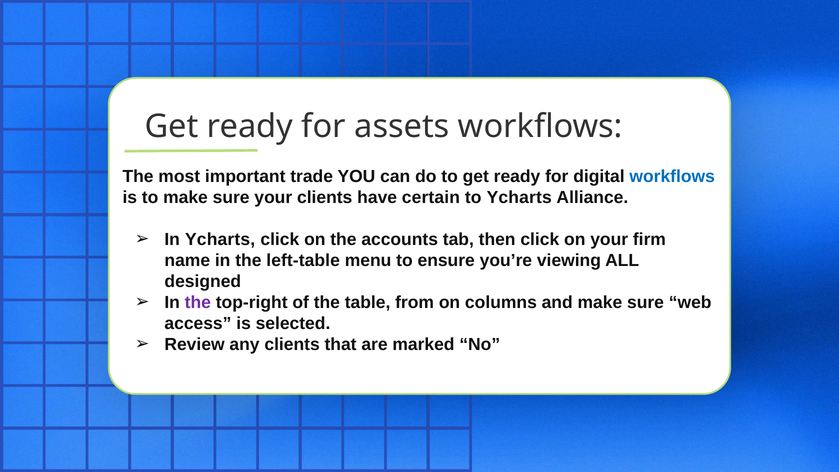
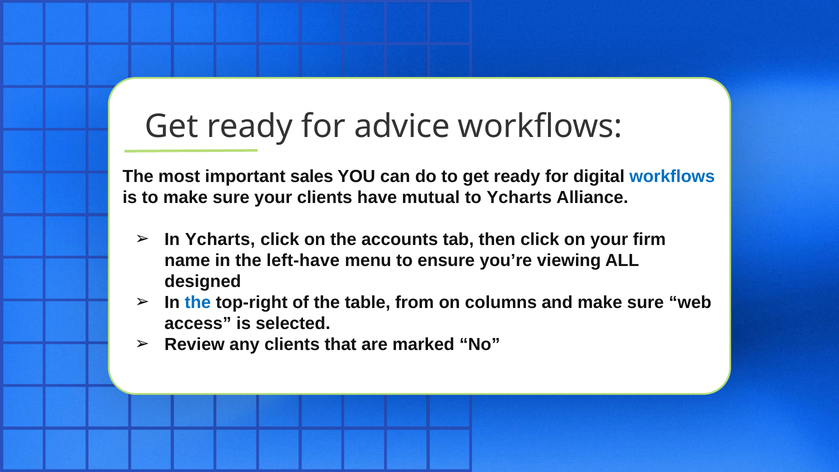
assets: assets -> advice (402, 127)
trade: trade -> sales (312, 177)
certain: certain -> mutual (431, 198)
left-table: left-table -> left-have (303, 260)
the colour: purple -> blue (198, 302)
